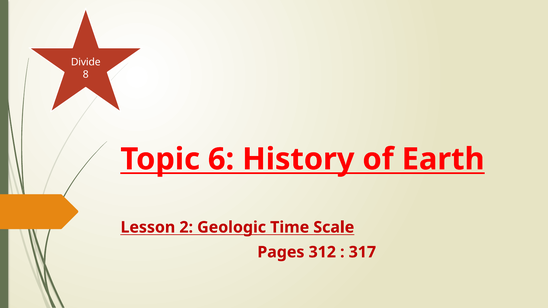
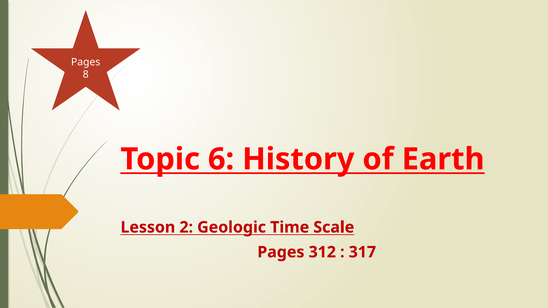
Divide: Divide -> Pages (86, 62)
